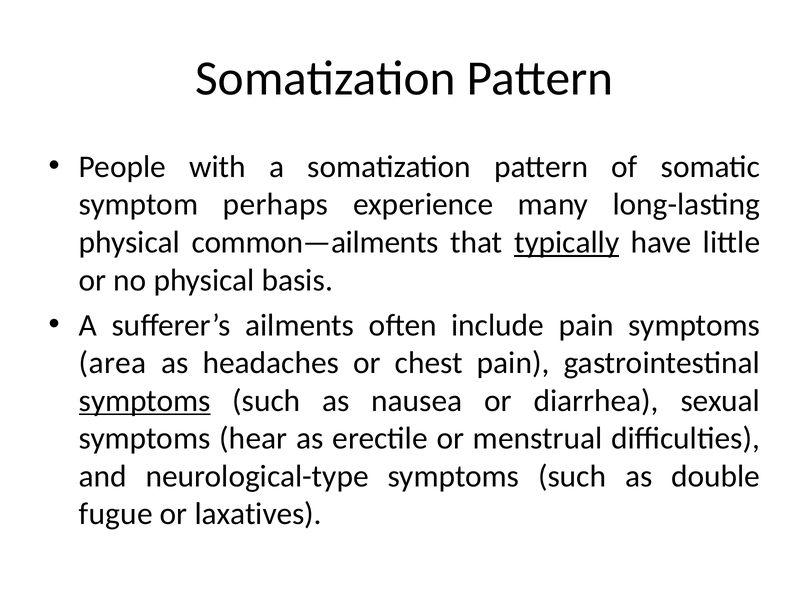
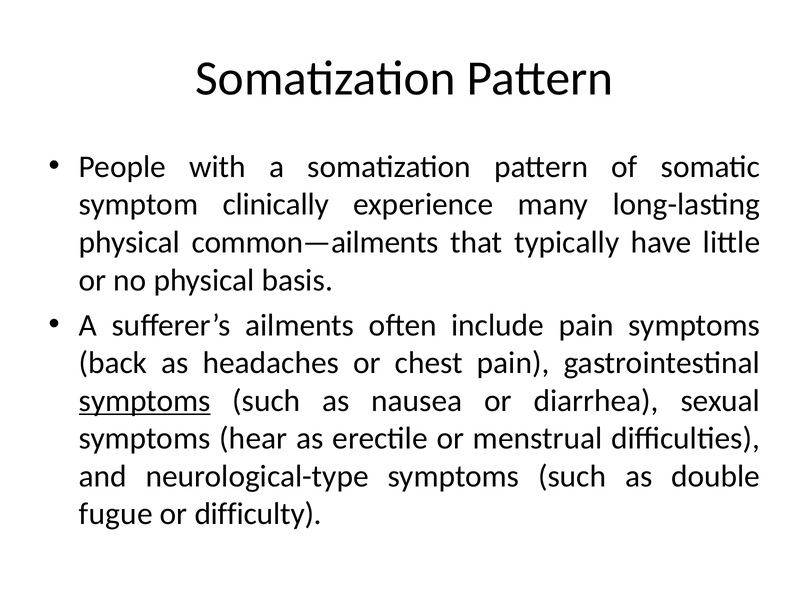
perhaps: perhaps -> clinically (276, 204)
typically underline: present -> none (567, 242)
area: area -> back (113, 363)
laxatives: laxatives -> difficulty (258, 514)
